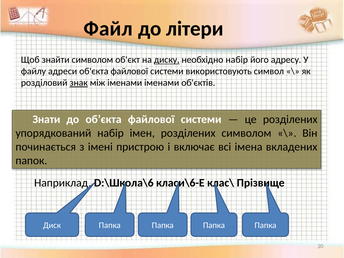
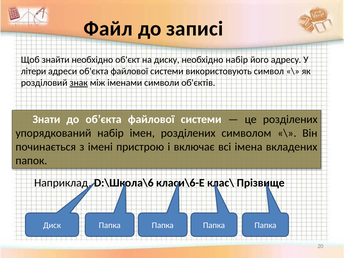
літери: літери -> записі (195, 29)
знайти символом: символом -> необхідно (92, 60)
диску underline: present -> none (167, 60)
файлу: файлу -> літери (34, 71)
іменами іменами: іменами -> символи (162, 83)
